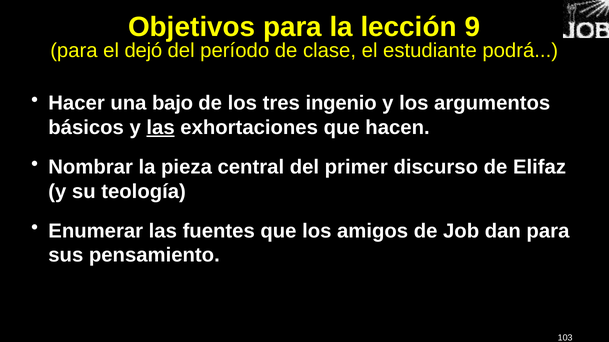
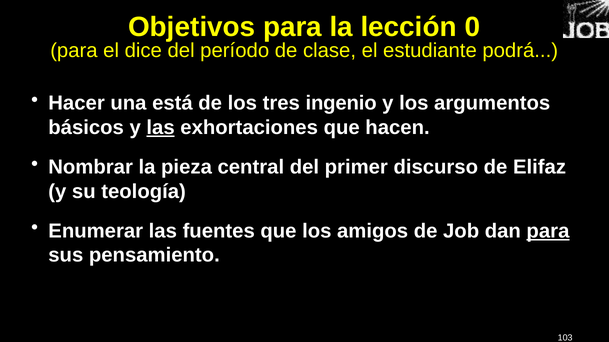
9: 9 -> 0 (472, 27)
dejó: dejó -> dice (143, 51)
bajo: bajo -> está (172, 103)
para underline: none -> present (548, 231)
